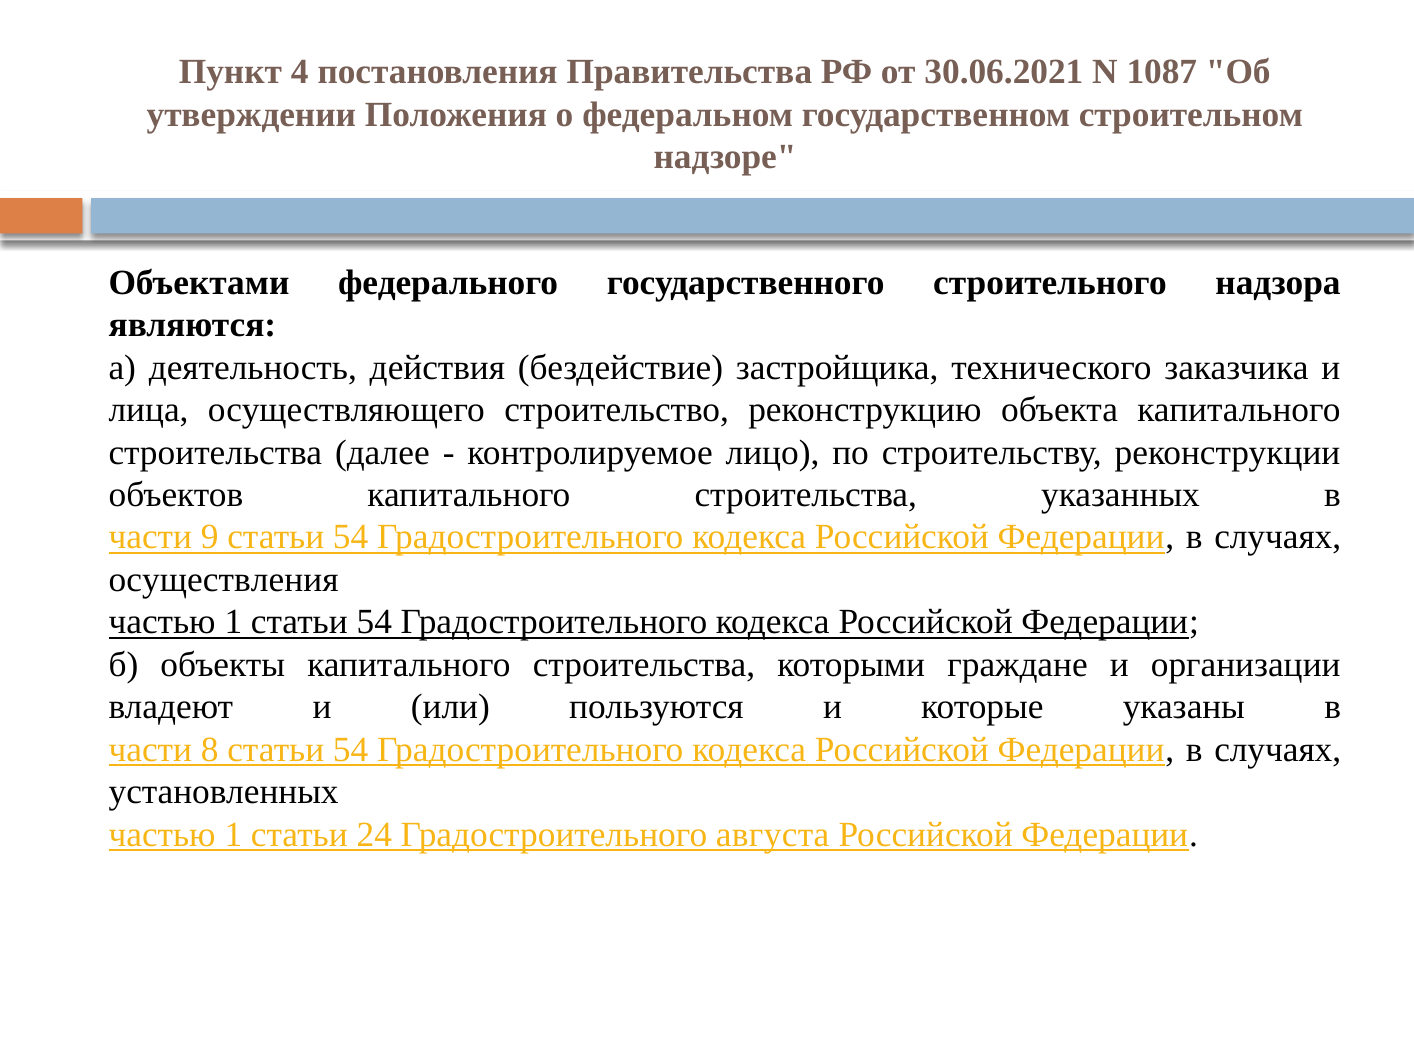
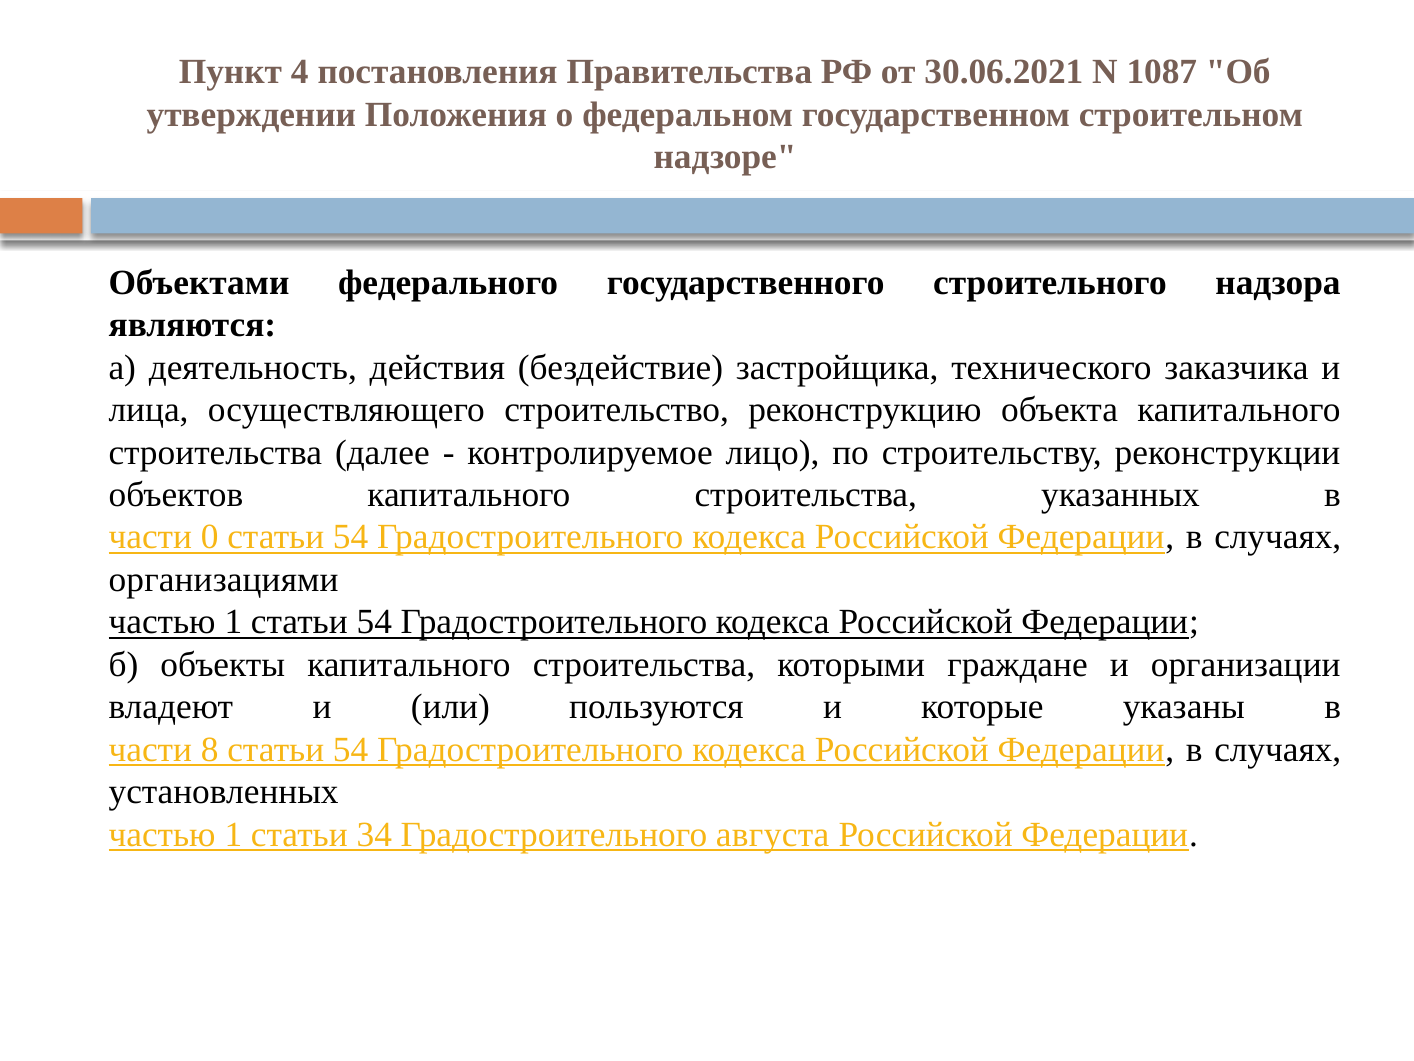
9: 9 -> 0 (210, 537)
осуществления: осуществления -> организациями (224, 579)
24: 24 -> 34 (374, 834)
